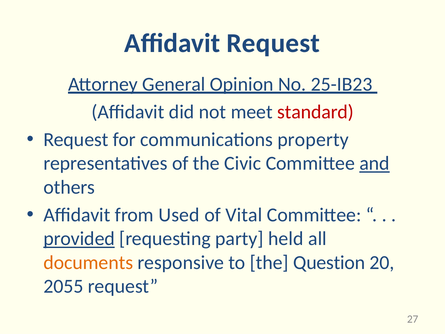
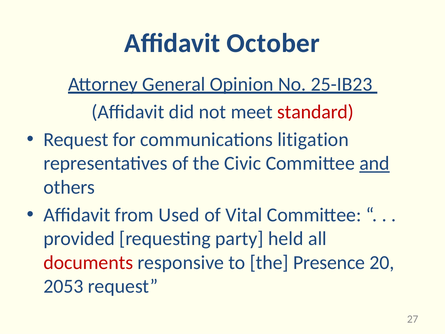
Affidavit Request: Request -> October (273, 43)
property: property -> litigation (313, 140)
provided underline: present -> none (79, 239)
documents colour: orange -> red (88, 262)
Question: Question -> Presence (329, 262)
2055: 2055 -> 2053 (63, 286)
